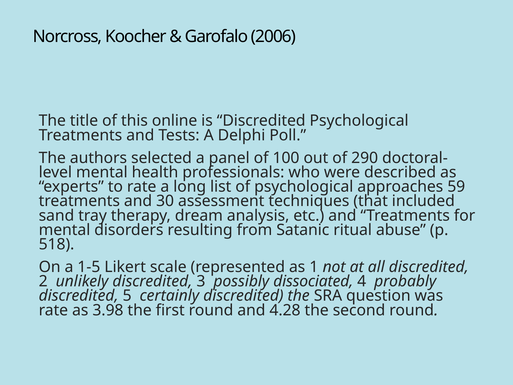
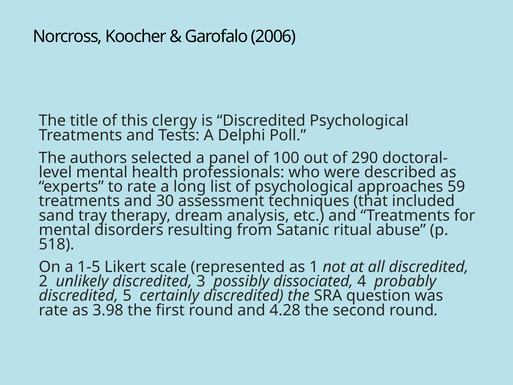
online: online -> clergy (174, 121)
